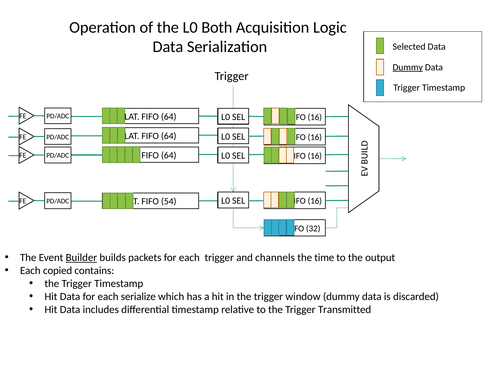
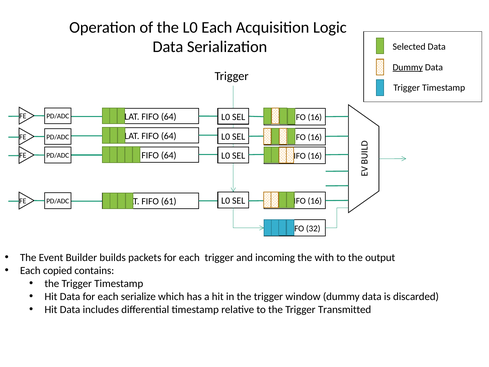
L0 Both: Both -> Each (217, 27)
54: 54 -> 61 (169, 201)
Builder underline: present -> none (81, 257)
channels: channels -> incoming (275, 257)
time: time -> with (324, 257)
